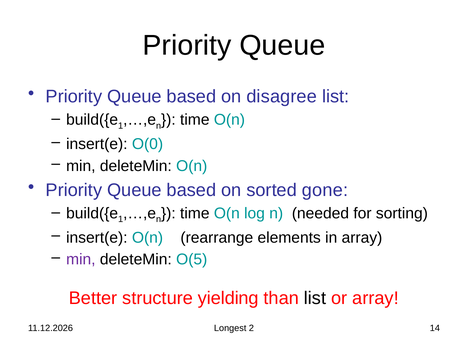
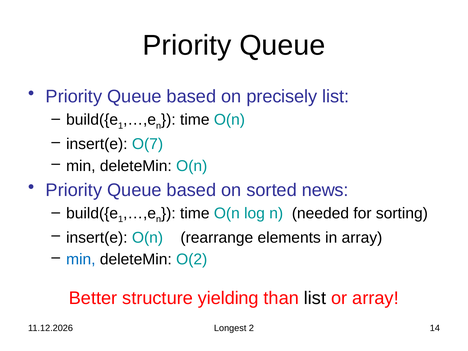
disagree: disagree -> precisely (282, 96)
O(0: O(0 -> O(7 (148, 144)
gone: gone -> news (325, 190)
min colour: purple -> blue (81, 259)
O(5: O(5 -> O(2 (192, 259)
